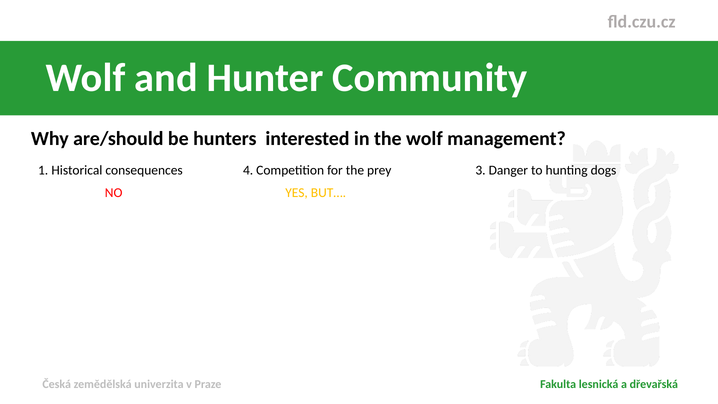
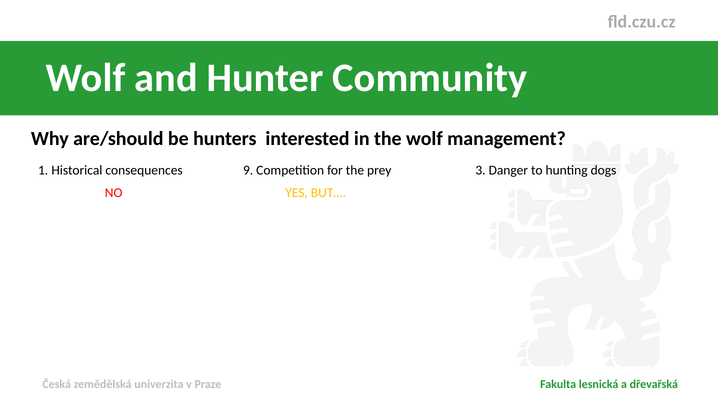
4: 4 -> 9 (248, 170)
